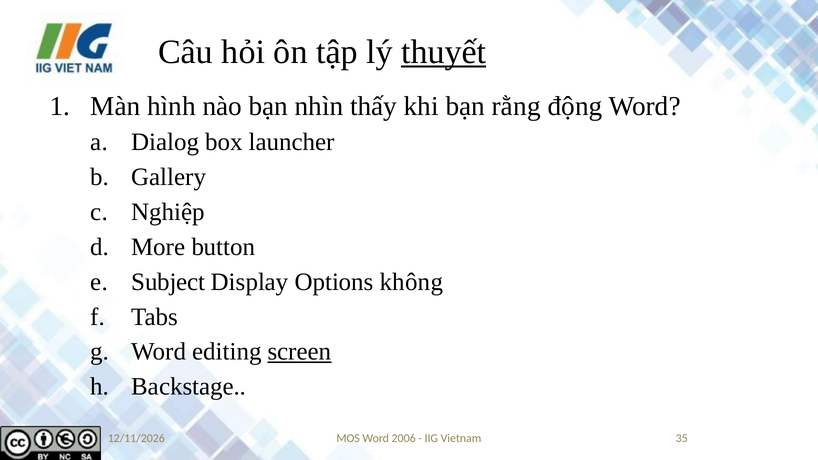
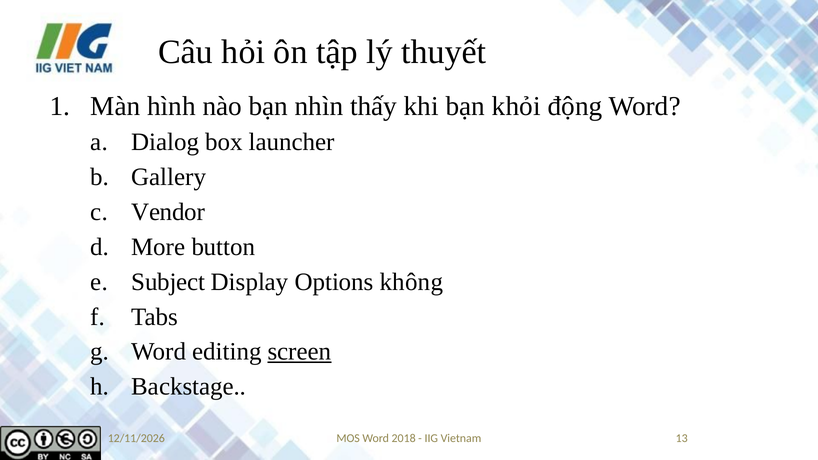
thuyết underline: present -> none (444, 52)
rằng: rằng -> khỏi (516, 106)
Nghiệp: Nghiệp -> Vendor (168, 212)
2006: 2006 -> 2018 (404, 438)
35: 35 -> 13 (682, 439)
